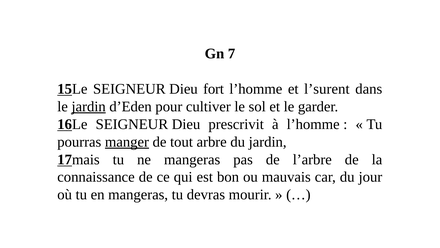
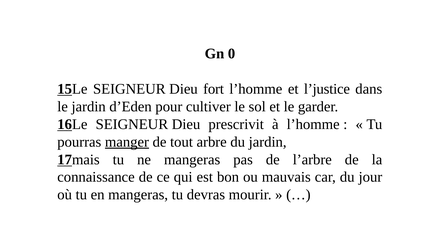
7: 7 -> 0 (232, 54)
l’surent: l’surent -> l’justice (327, 89)
jardin underline: present -> none (89, 106)
